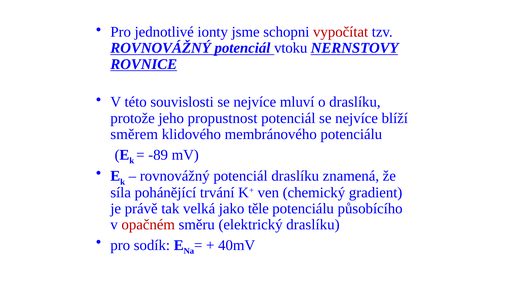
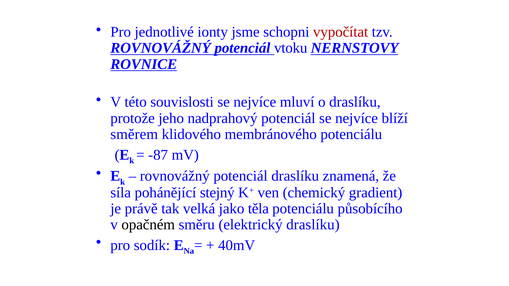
propustnost: propustnost -> nadprahový (223, 118)
-89: -89 -> -87 (158, 155)
trvání: trvání -> stejný (217, 193)
těle: těle -> těla (258, 209)
opačném colour: red -> black (148, 225)
